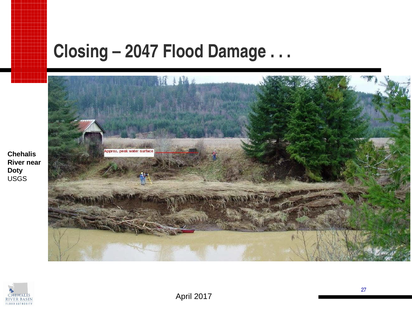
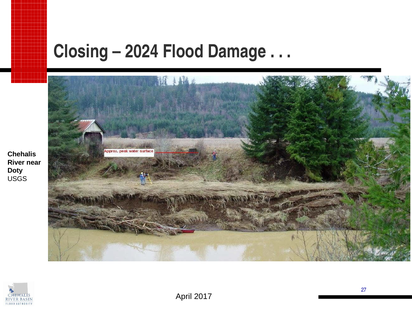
2047: 2047 -> 2024 (142, 51)
